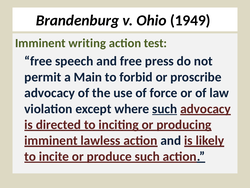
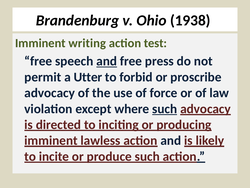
1949: 1949 -> 1938 (190, 20)
and underline: none -> present (107, 61)
Main: Main -> Utter (88, 77)
